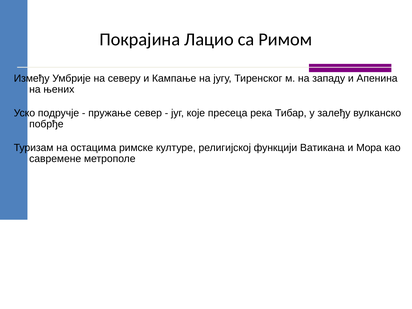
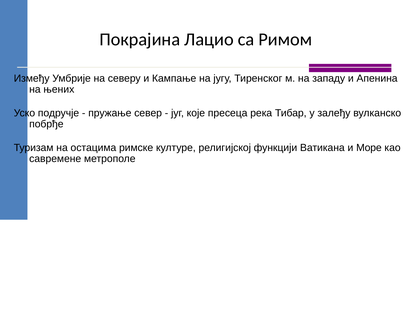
Мора: Мора -> Море (369, 148)
